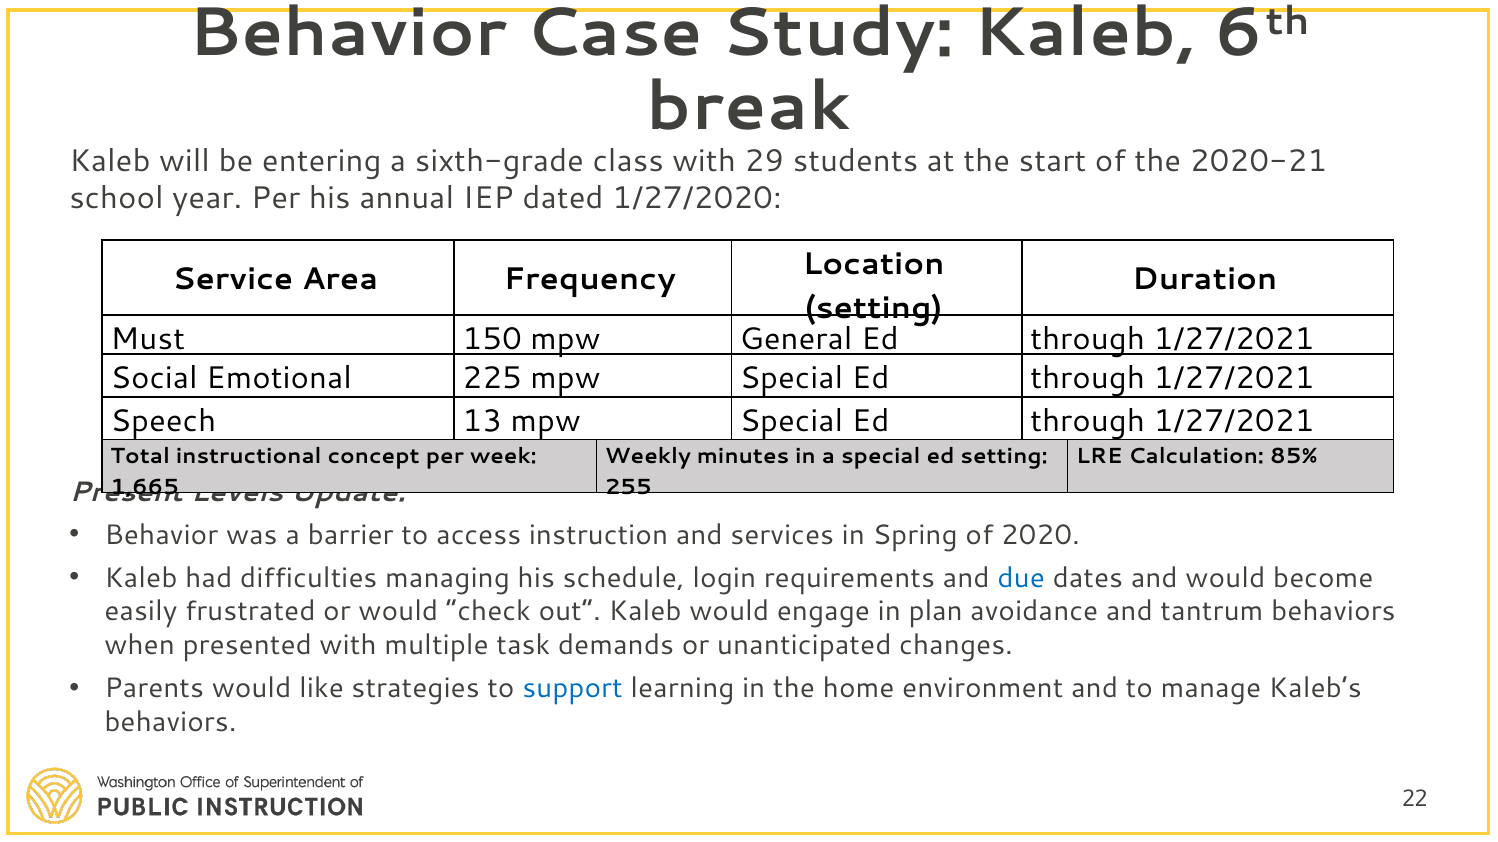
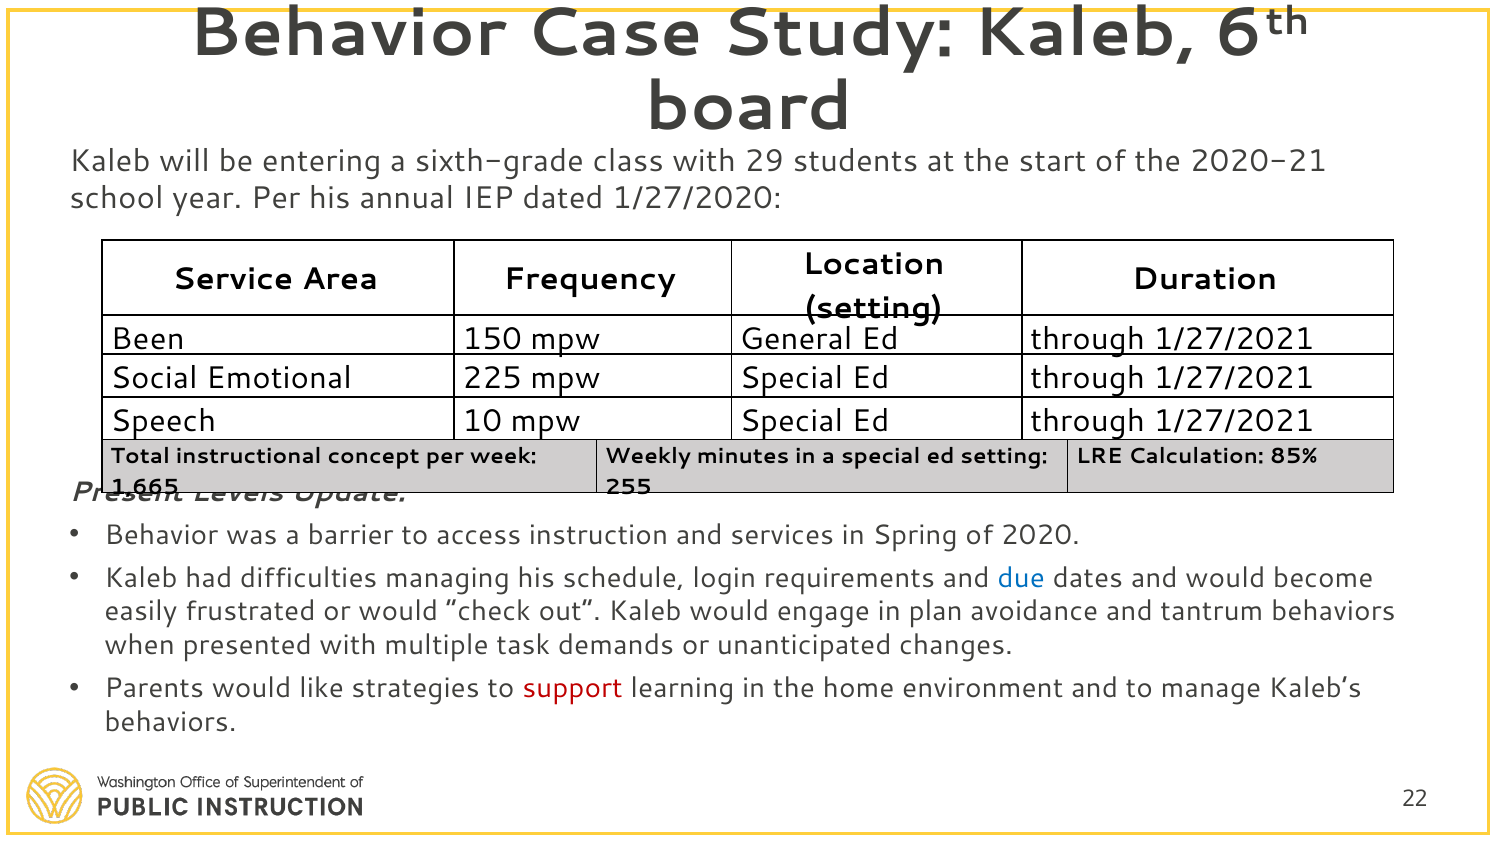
break: break -> board (749, 107)
Must: Must -> Been (148, 339)
13: 13 -> 10 (482, 421)
support colour: blue -> red (572, 689)
